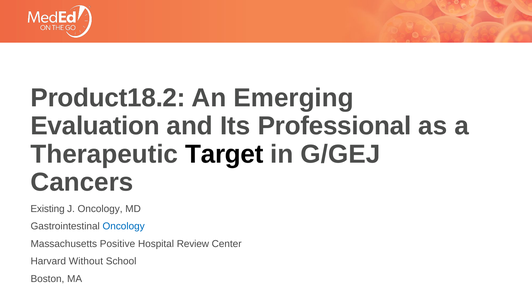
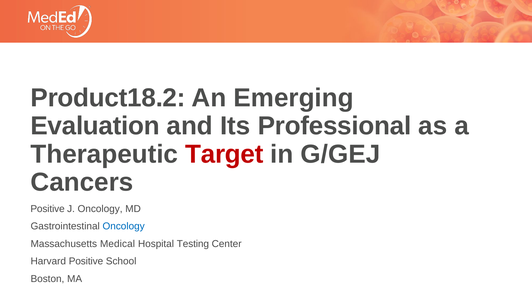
Target colour: black -> red (224, 154)
Existing: Existing -> Positive (48, 209)
Positive: Positive -> Medical (117, 244)
Review: Review -> Testing (193, 244)
Harvard Without: Without -> Positive (86, 261)
